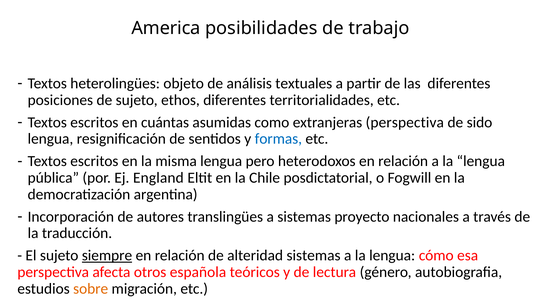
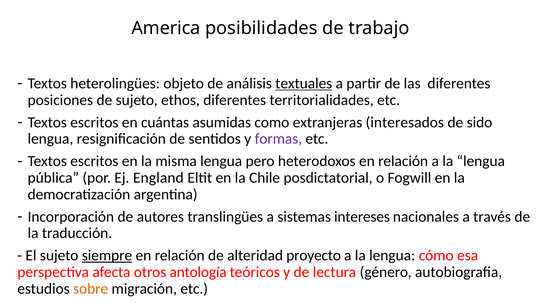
textuales underline: none -> present (304, 83)
extranjeras perspectiva: perspectiva -> interesados (405, 122)
formas colour: blue -> purple (278, 139)
proyecto: proyecto -> intereses (362, 217)
alteridad sistemas: sistemas -> proyecto (314, 256)
española: española -> antología (198, 272)
